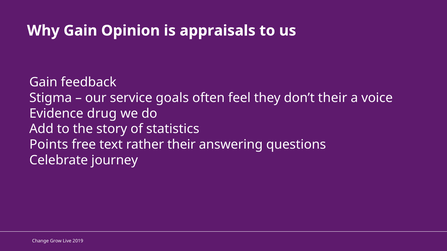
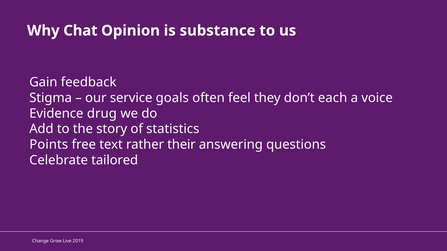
Why Gain: Gain -> Chat (80, 31)
appraisals: appraisals -> substance (218, 31)
don’t their: their -> each (333, 98)
journey: journey -> tailored (115, 161)
